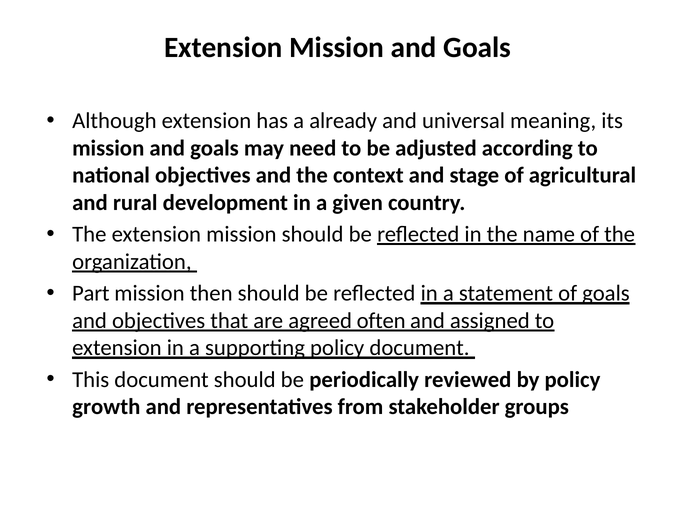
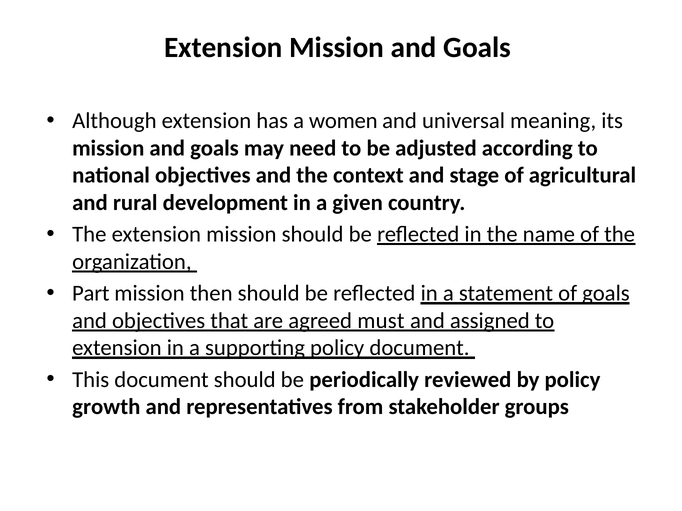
already: already -> women (343, 121)
often: often -> must (381, 321)
